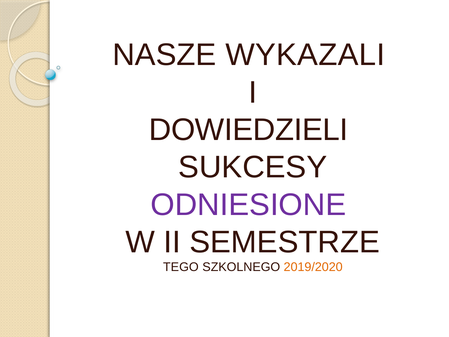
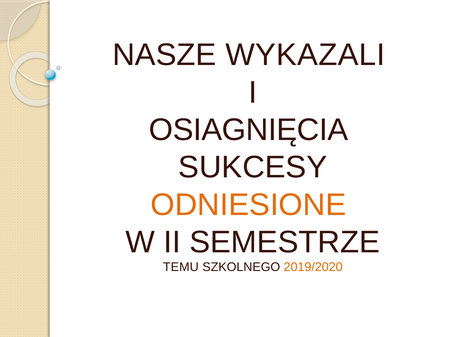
DOWIEDZIELI: DOWIEDZIELI -> OSIAGNIĘCIA (249, 130)
ODNIESIONE colour: purple -> orange (248, 205)
TEGO: TEGO -> TEMU (181, 267)
